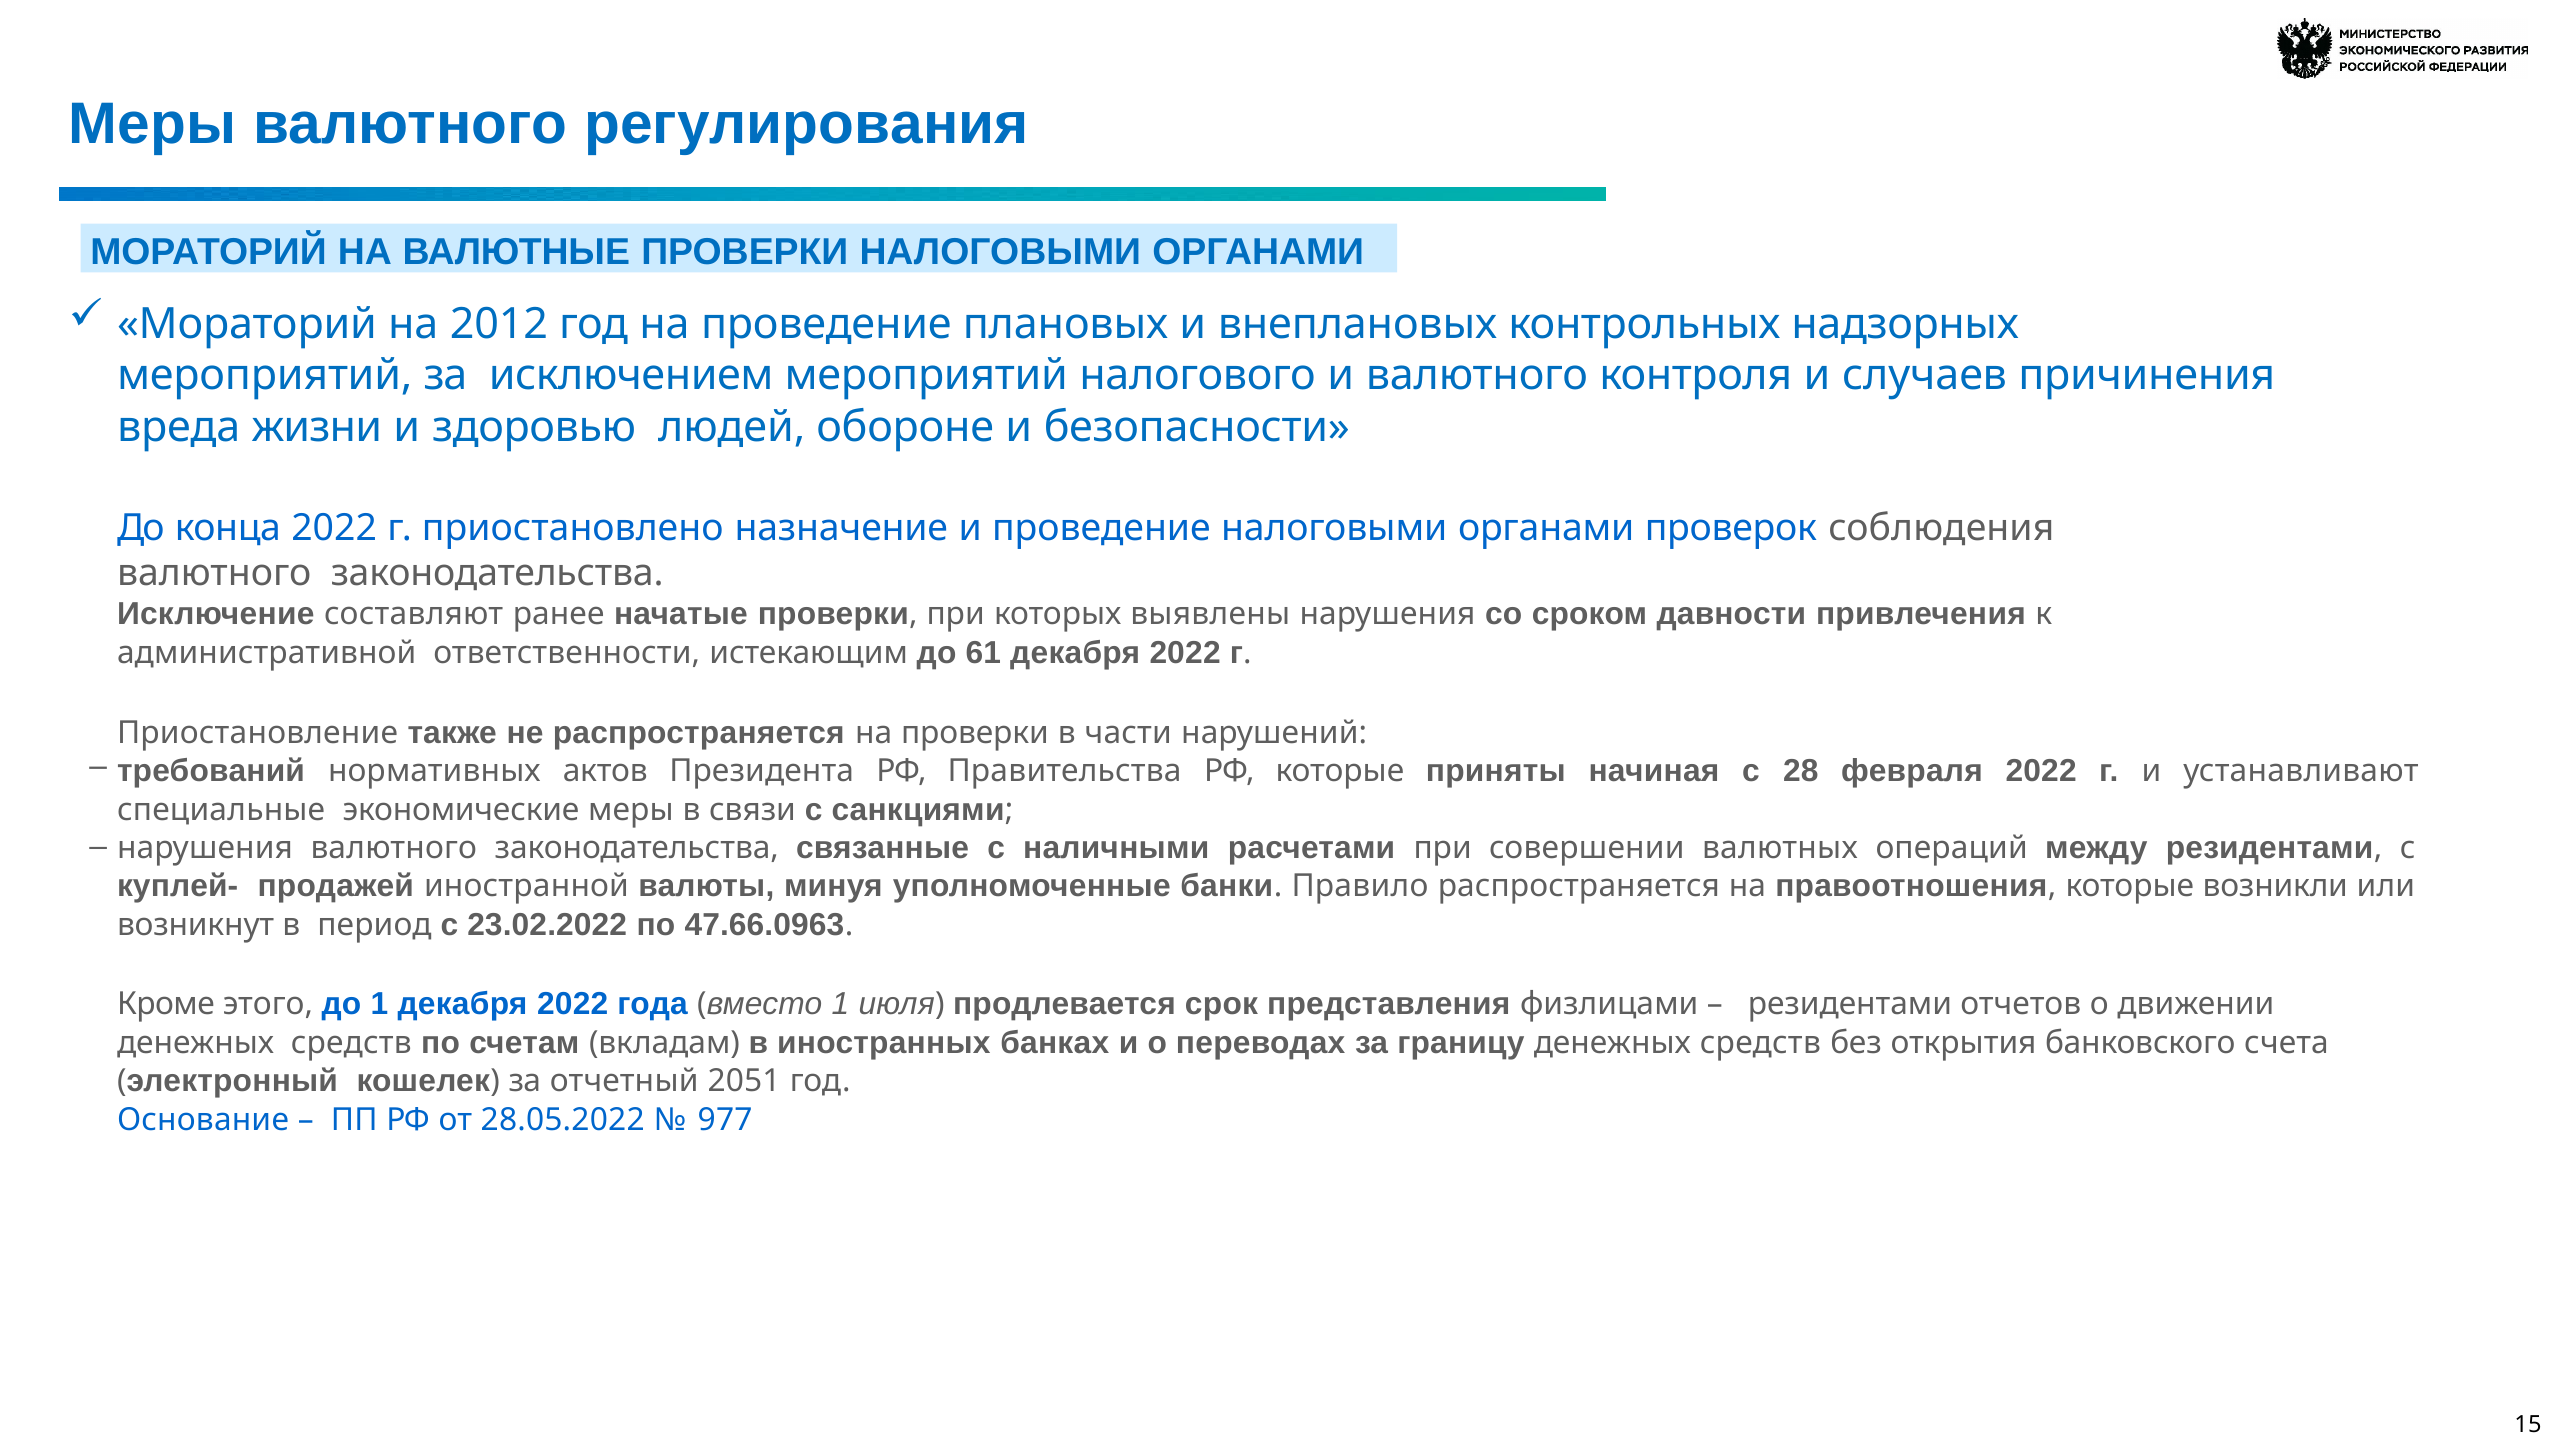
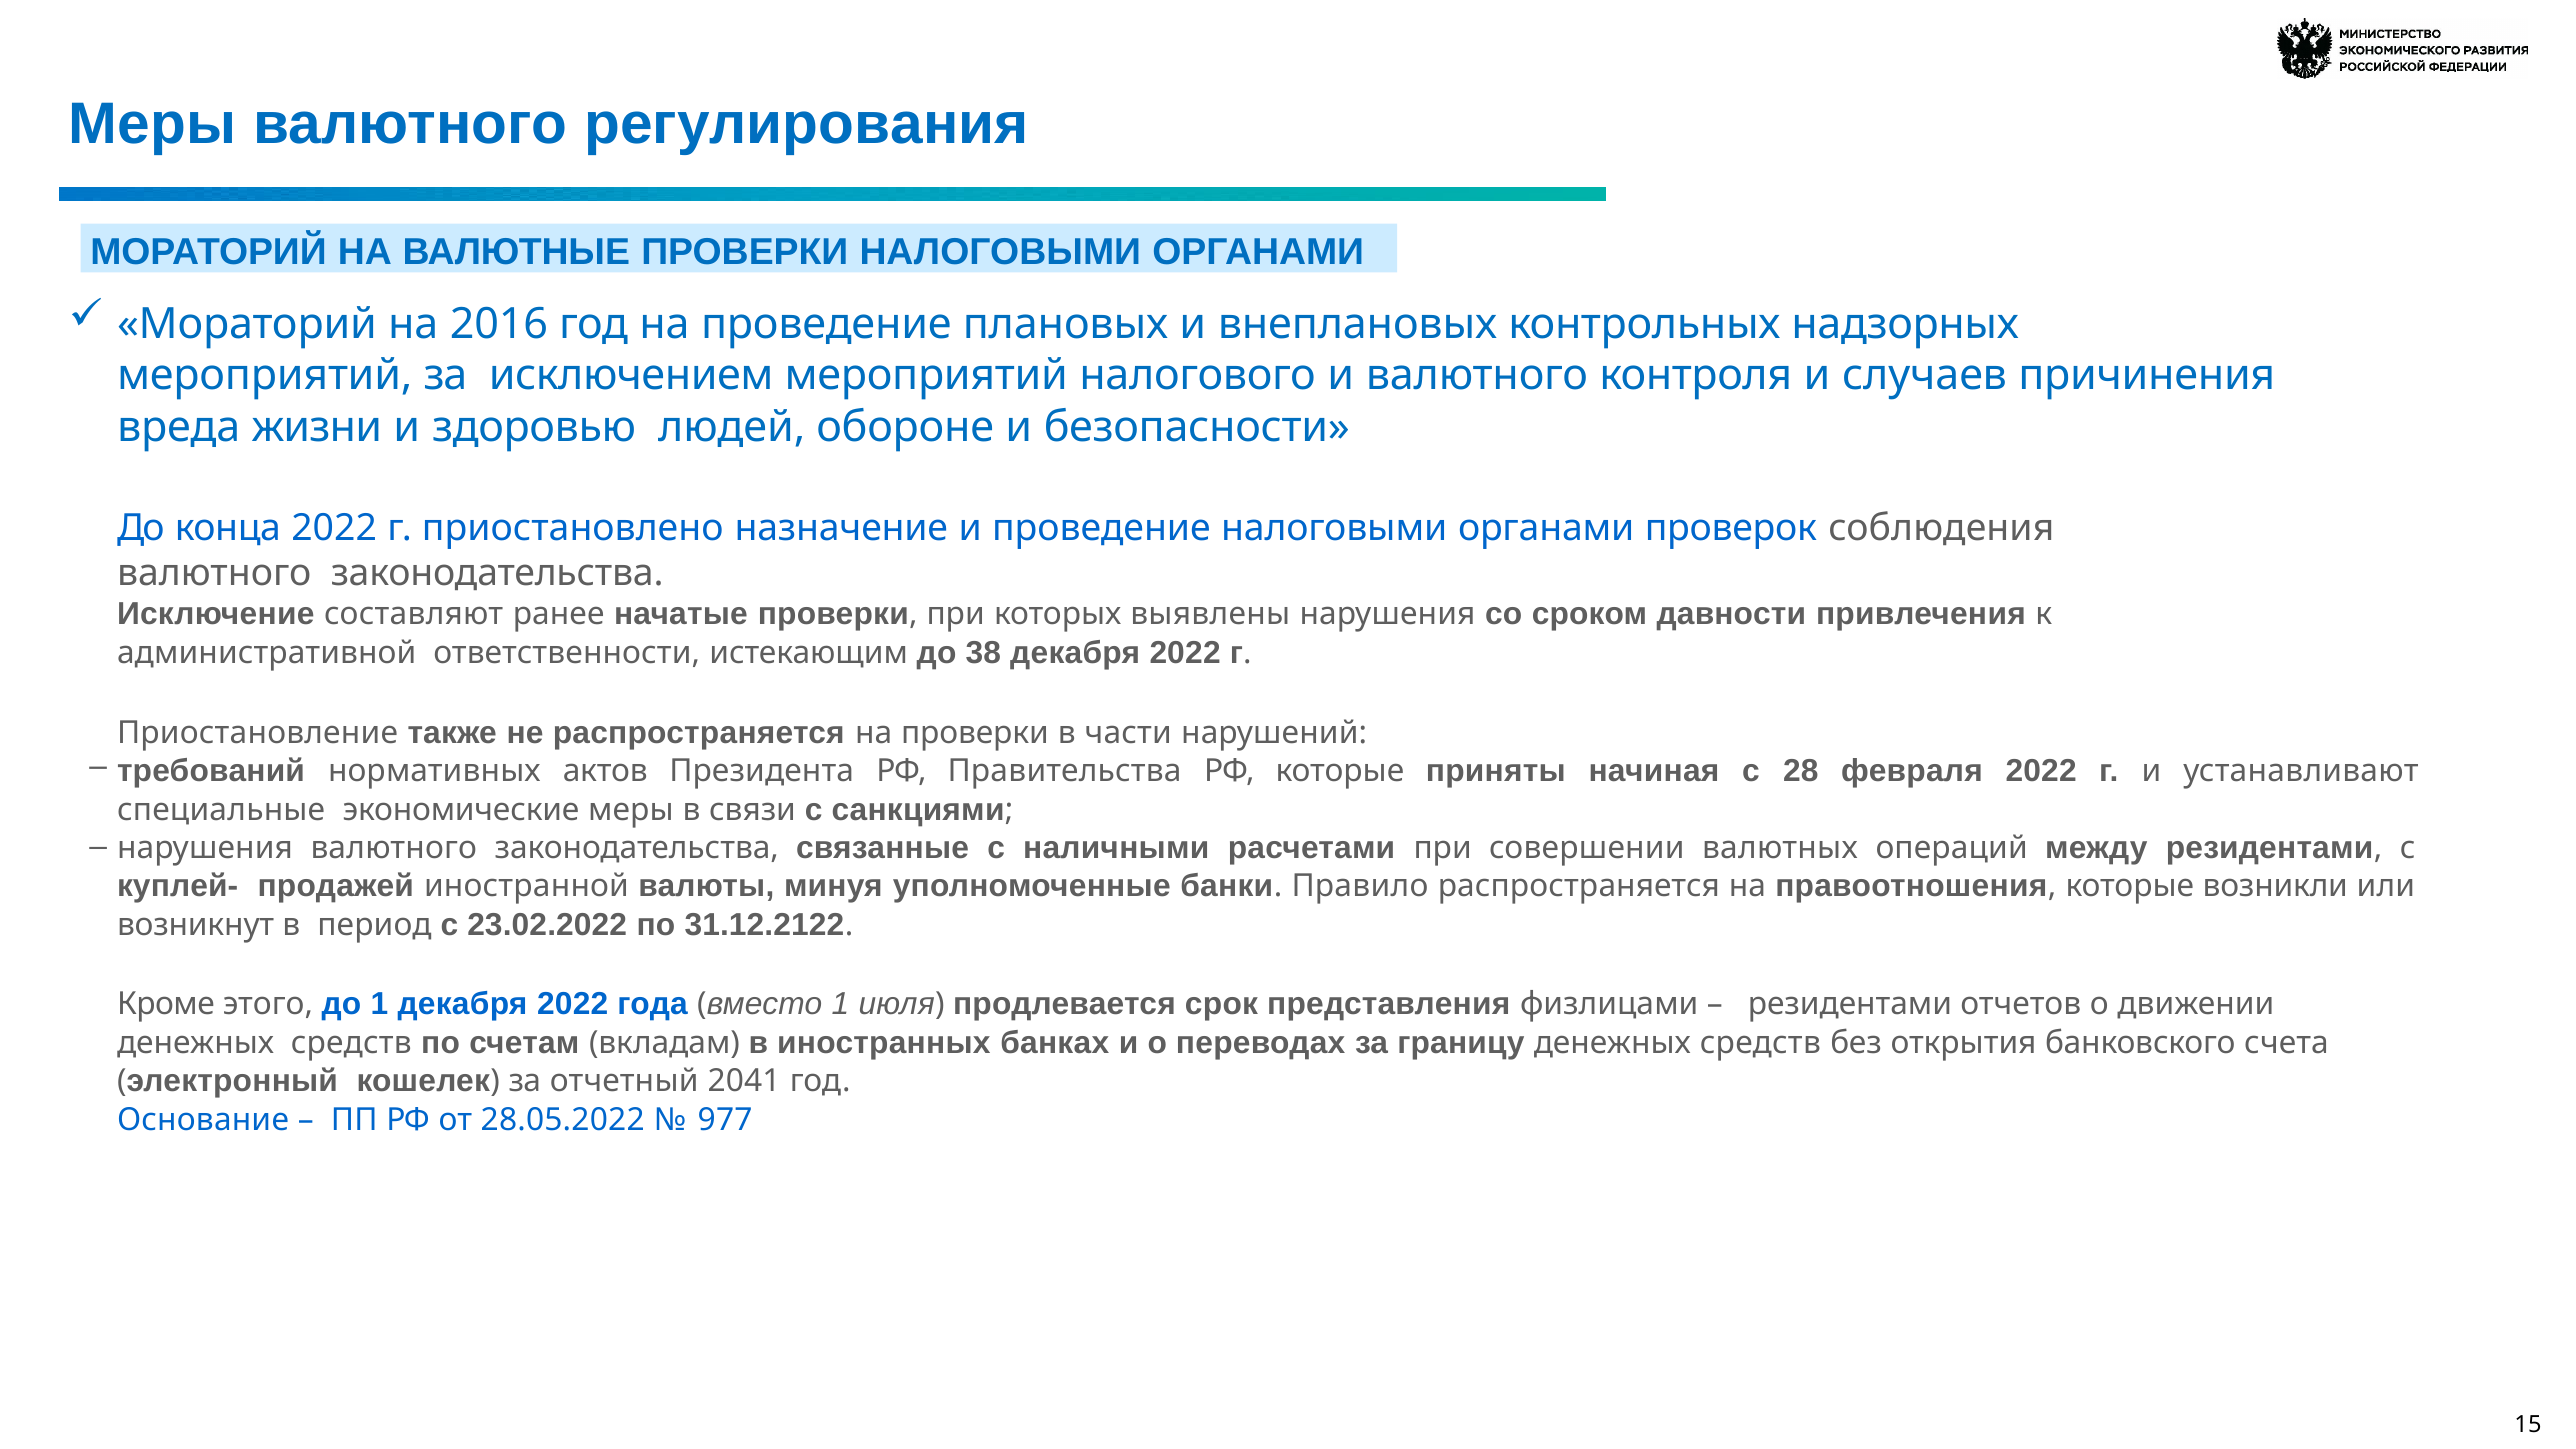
2012: 2012 -> 2016 (499, 324)
61: 61 -> 38 (983, 653)
47.66.0963: 47.66.0963 -> 31.12.2122 (764, 925)
2051: 2051 -> 2041 (744, 1081)
